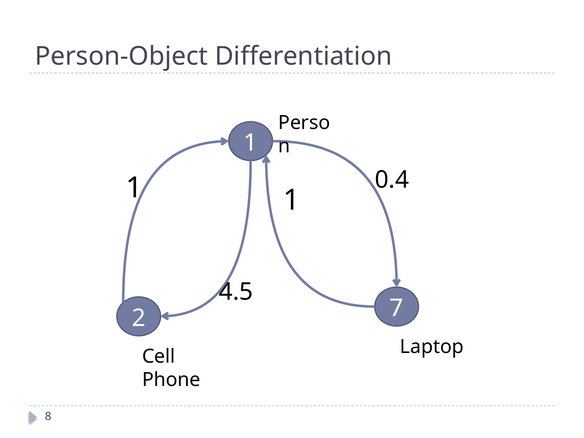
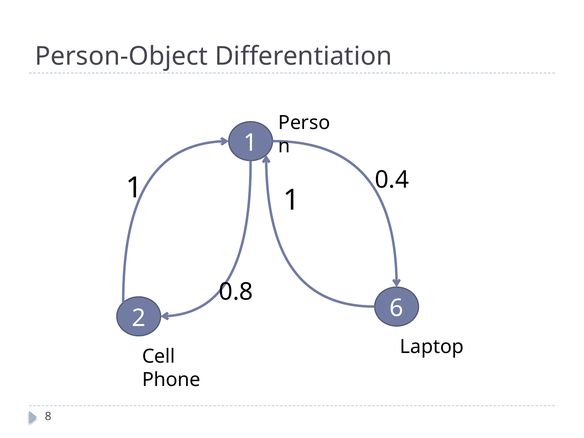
4.5: 4.5 -> 0.8 (236, 292)
7: 7 -> 6 (397, 308)
